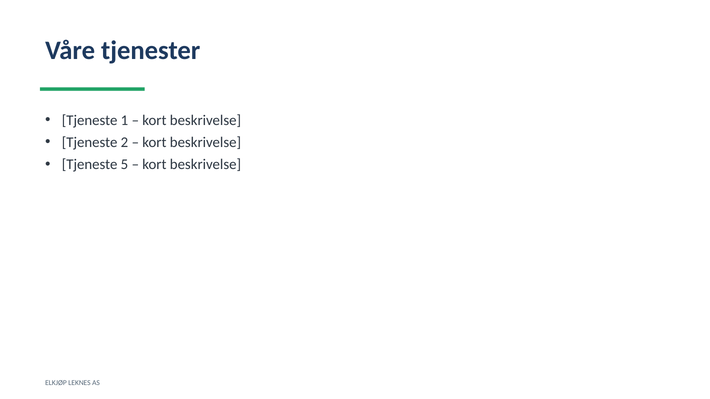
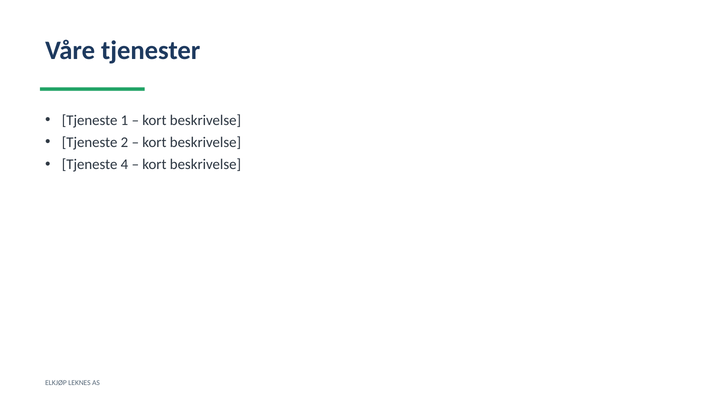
5: 5 -> 4 (124, 165)
